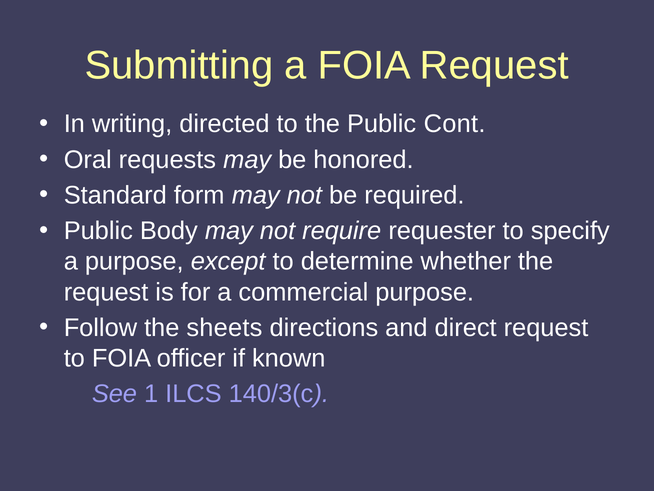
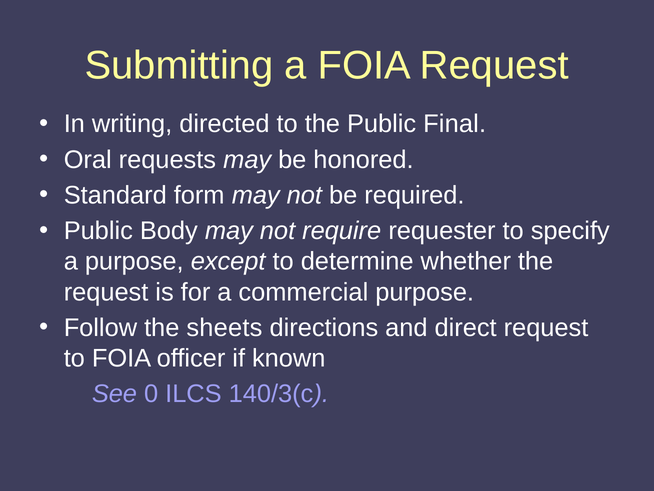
Cont: Cont -> Final (455, 124)
1: 1 -> 0 (151, 394)
